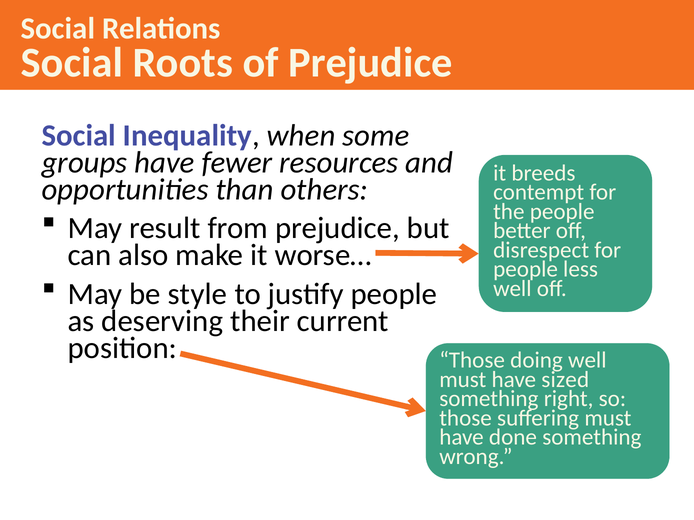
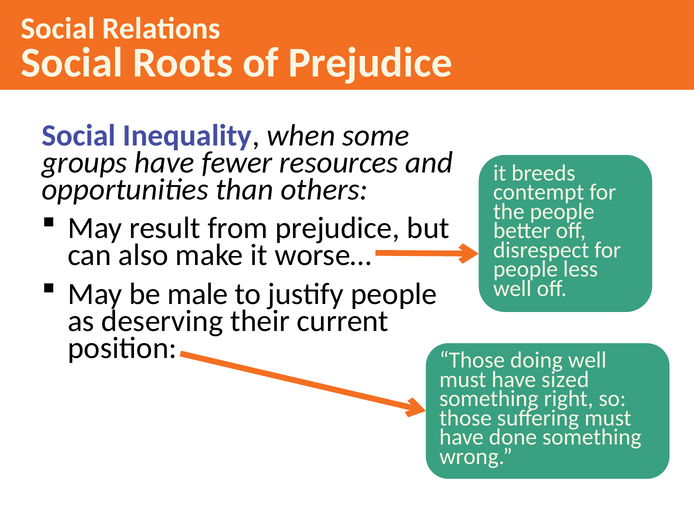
style: style -> male (198, 294)
